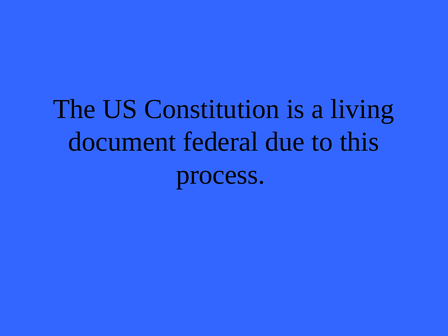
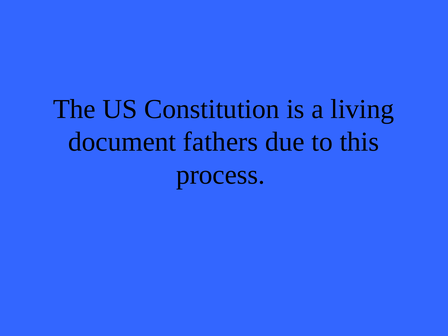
federal: federal -> fathers (221, 142)
